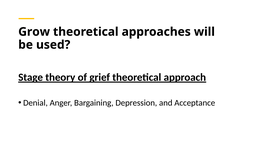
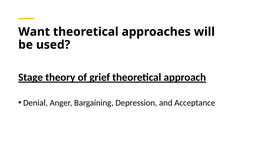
Grow: Grow -> Want (34, 32)
